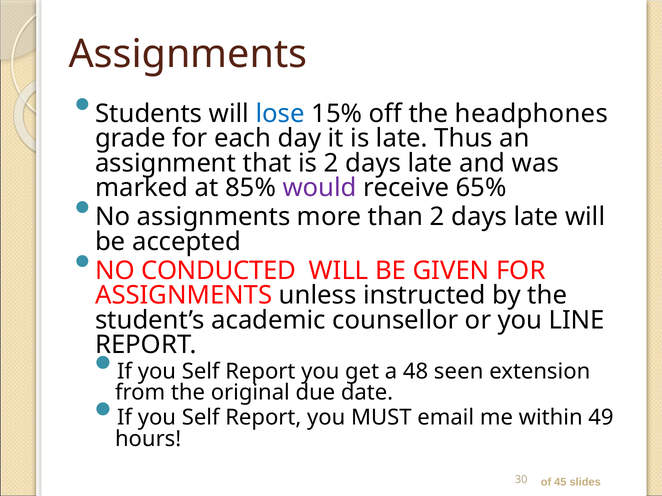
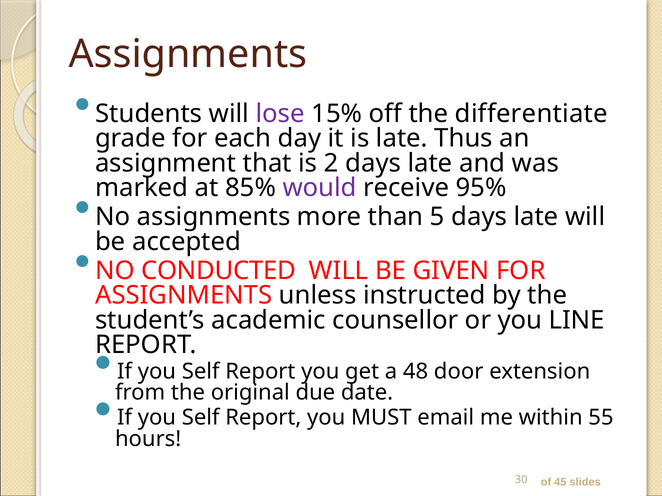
lose colour: blue -> purple (280, 114)
headphones: headphones -> differentiate (531, 114)
65%: 65% -> 95% (481, 188)
than 2: 2 -> 5 (437, 217)
seen: seen -> door (459, 372)
49: 49 -> 55 (601, 418)
